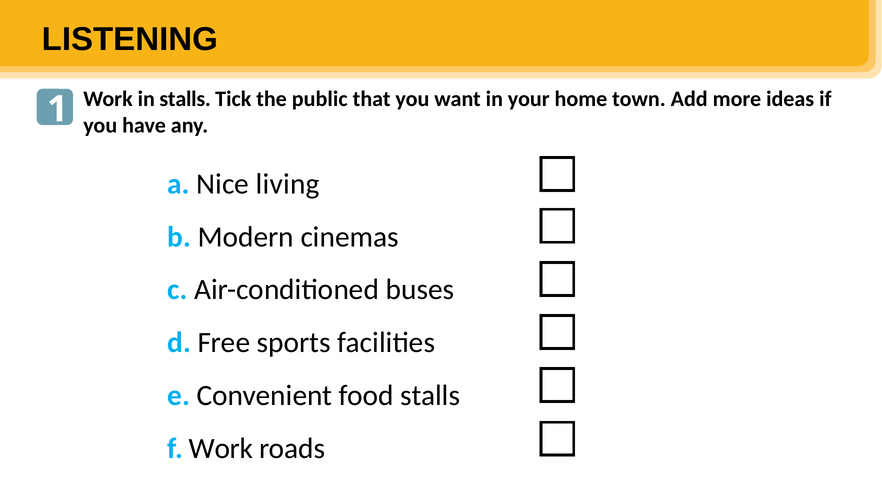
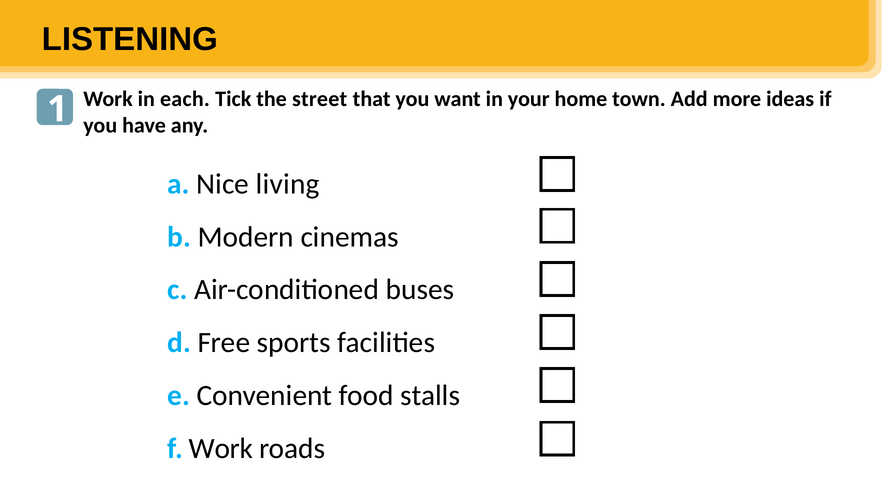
in stalls: stalls -> each (185, 99)
public: public -> street (320, 99)
